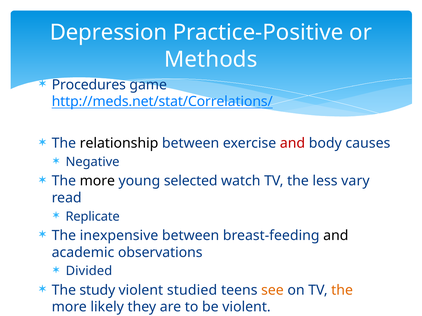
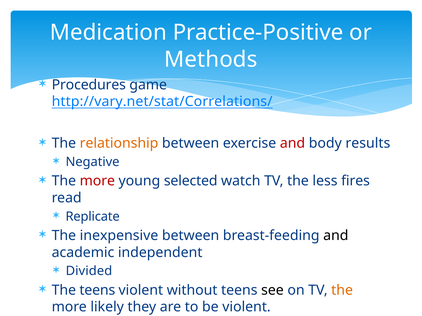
Depression: Depression -> Medication (108, 33)
http://meds.net/stat/Correlations/: http://meds.net/stat/Correlations/ -> http://vary.net/stat/Correlations/ (162, 102)
relationship colour: black -> orange (119, 144)
causes: causes -> results (368, 144)
more colour: black -> red (97, 181)
vary: vary -> fires (356, 181)
observations: observations -> independent (160, 253)
The study: study -> teens (97, 291)
studied: studied -> without (192, 291)
see colour: orange -> black (272, 291)
